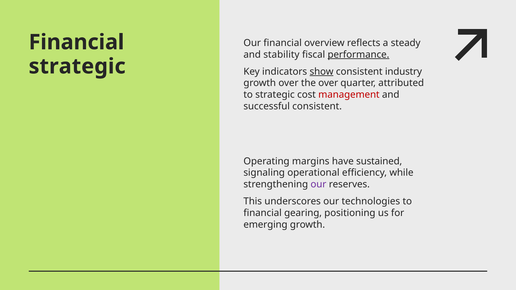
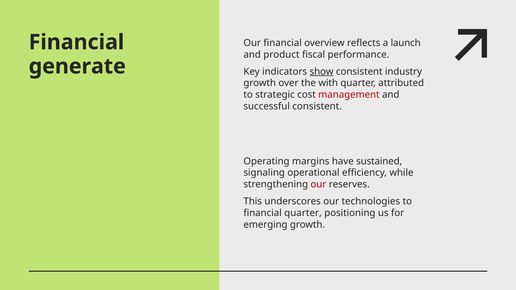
steady: steady -> launch (406, 43)
stability: stability -> product (281, 55)
performance underline: present -> none (358, 55)
strategic: strategic -> generate (77, 66)
the over: over -> with (328, 83)
our colour: purple -> red (318, 185)
financial gearing: gearing -> quarter (303, 213)
